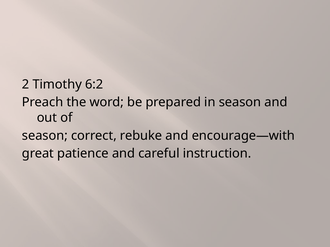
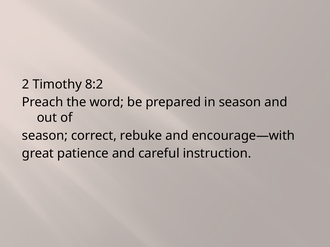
6:2: 6:2 -> 8:2 (94, 84)
